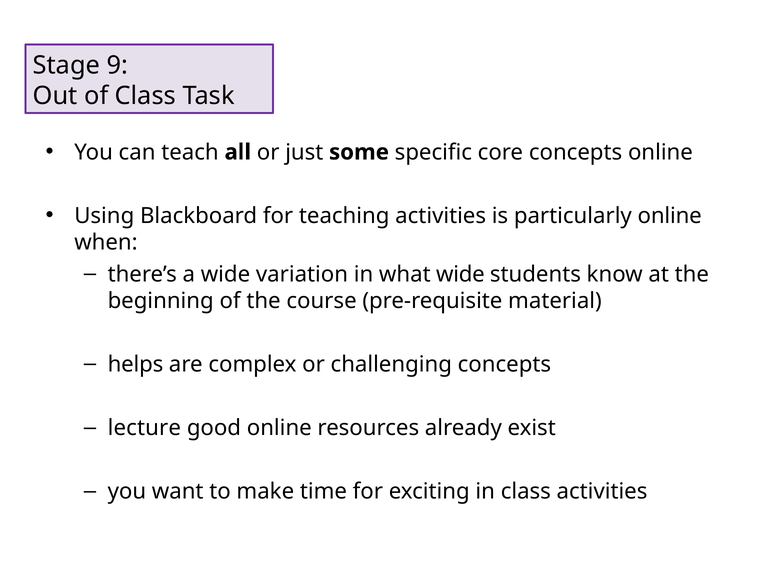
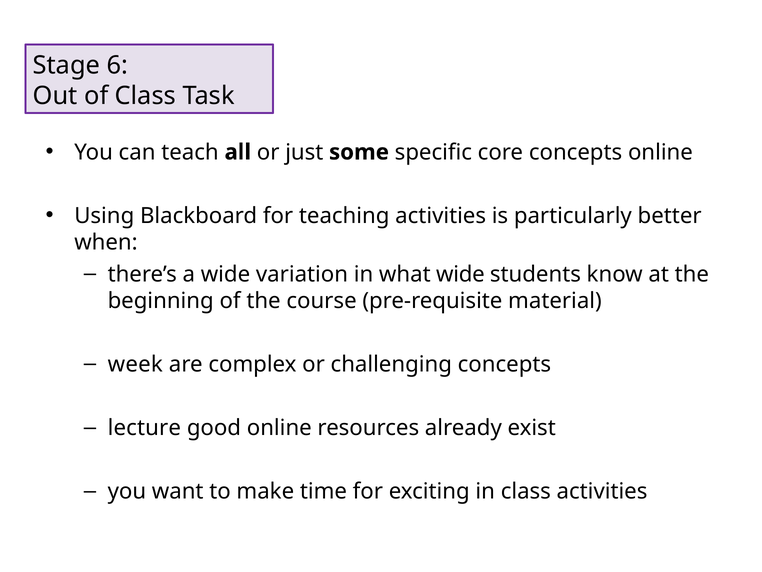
9: 9 -> 6 (117, 65)
particularly online: online -> better (670, 216)
helps: helps -> week (135, 364)
